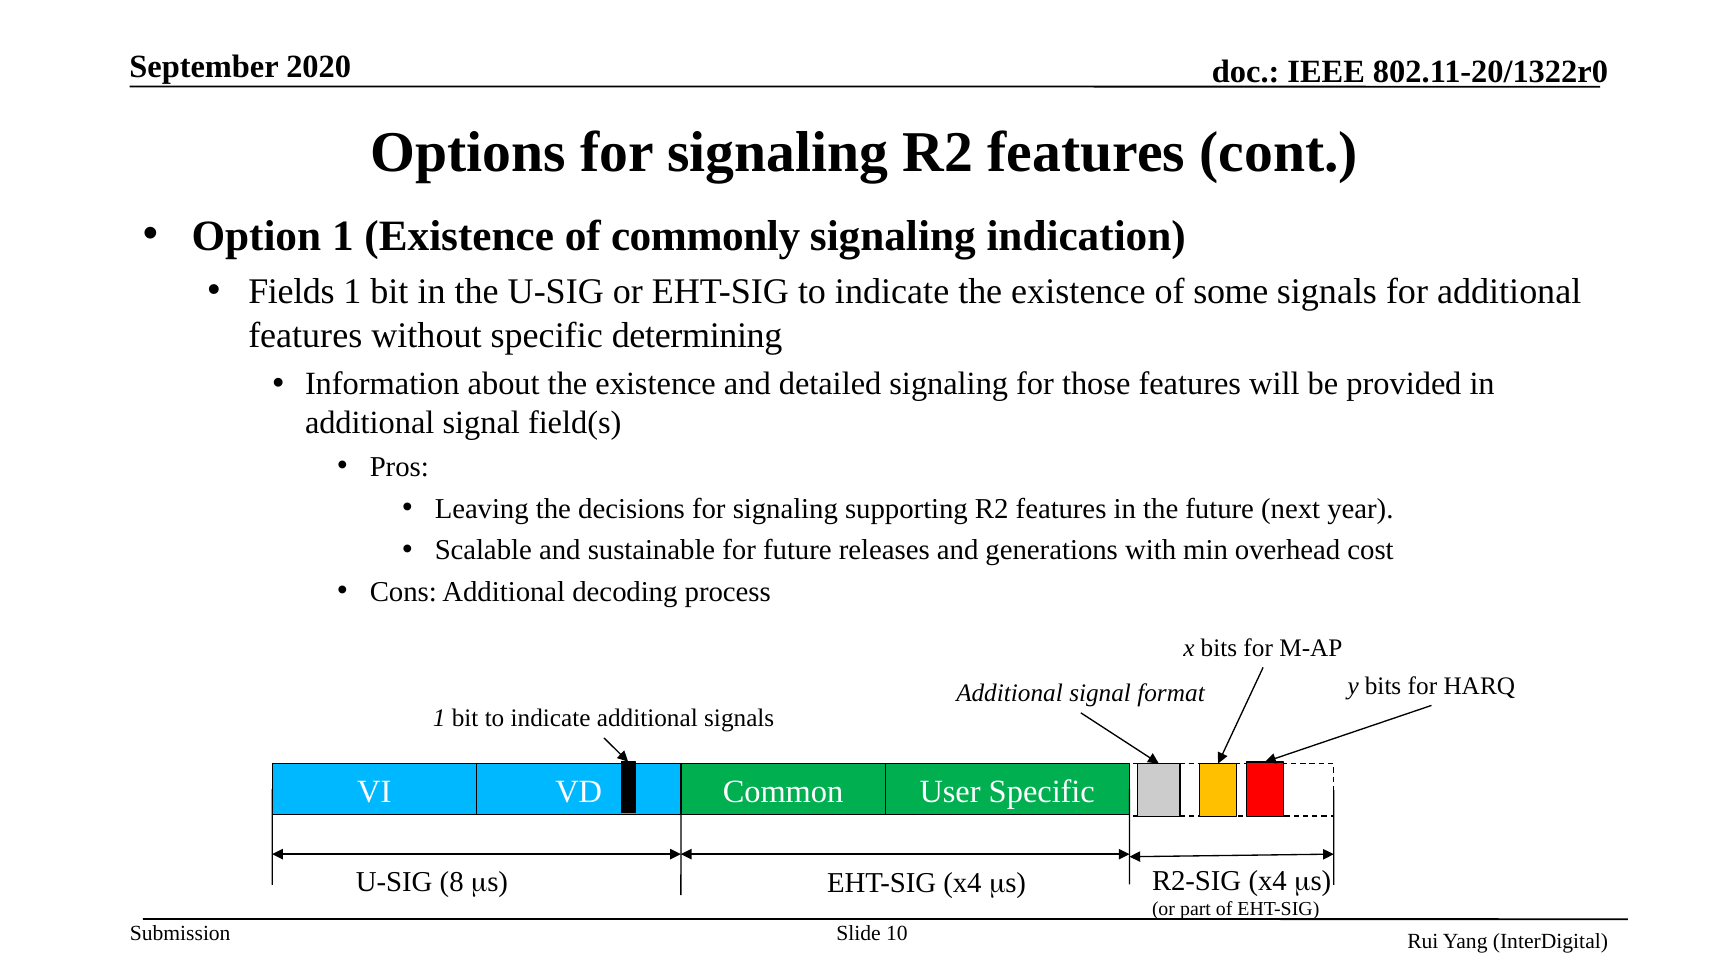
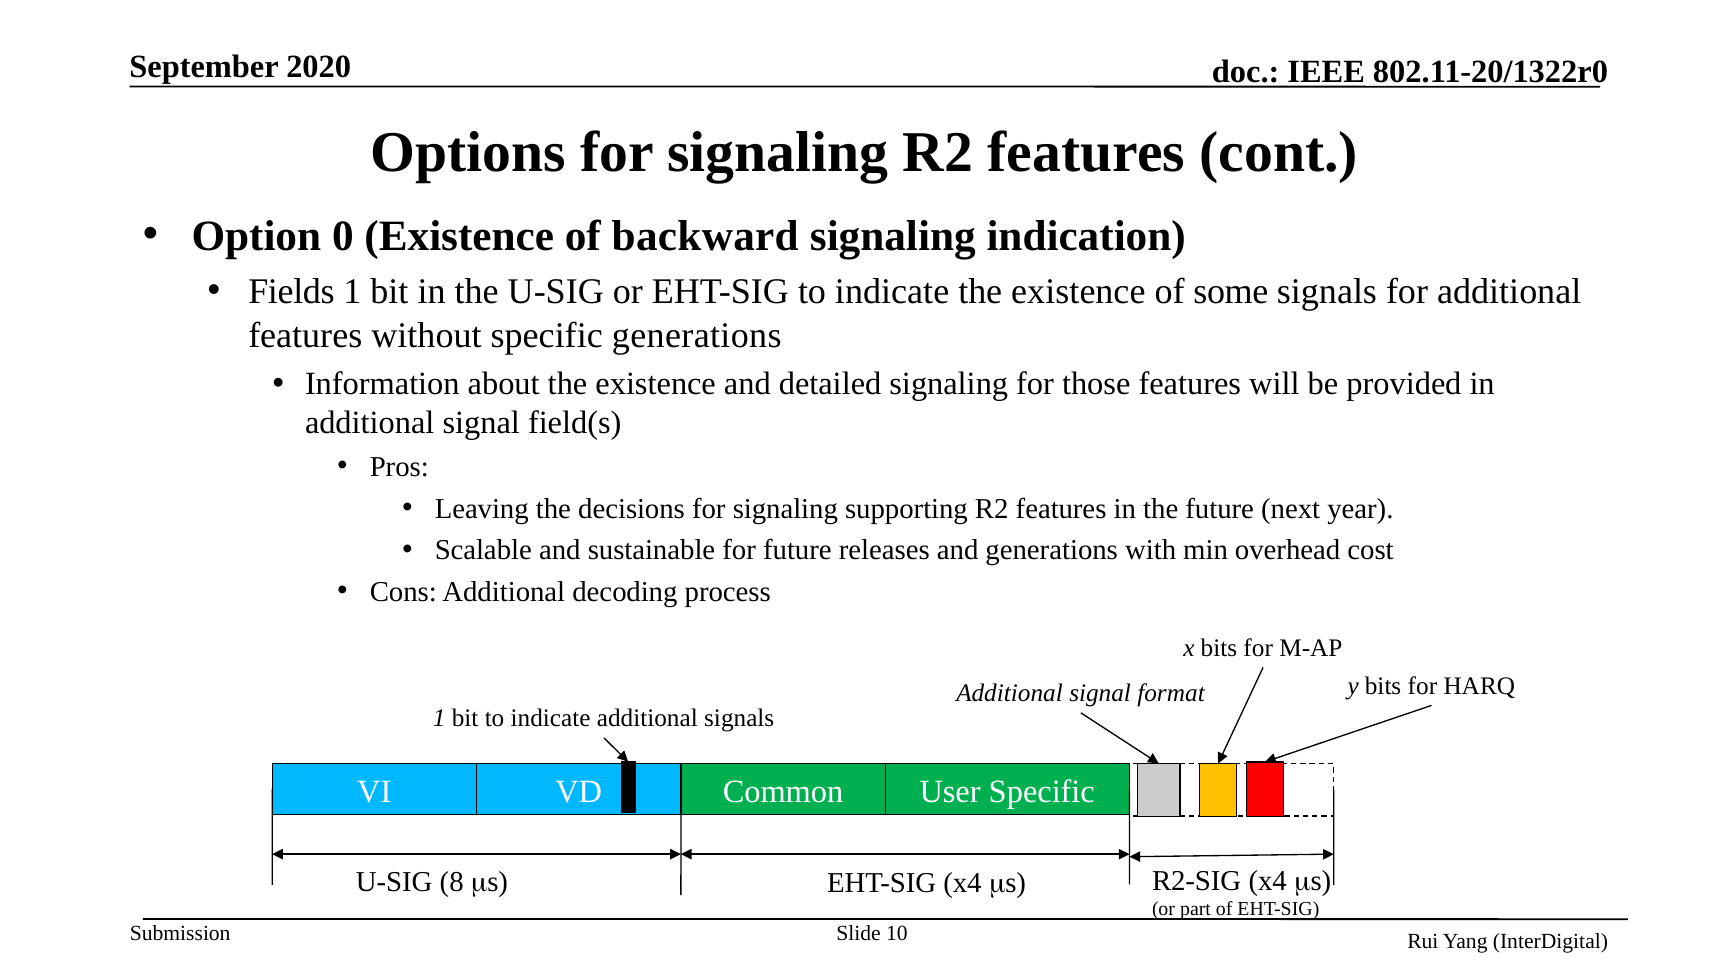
Option 1: 1 -> 0 (343, 236)
commonly: commonly -> backward (705, 236)
specific determining: determining -> generations (697, 335)
